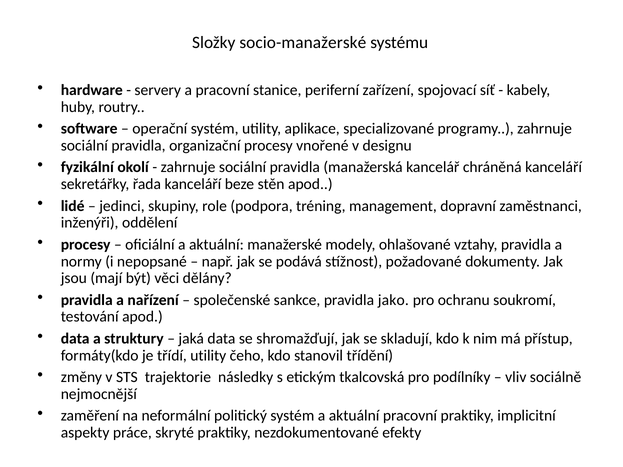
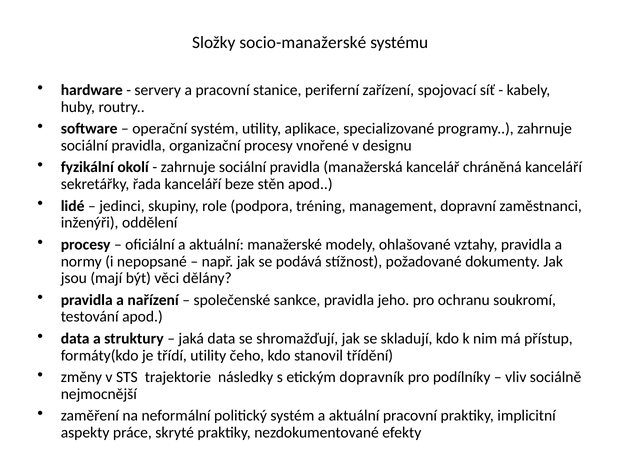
jako: jako -> jeho (393, 300)
tkalcovská: tkalcovská -> dopravník (372, 377)
